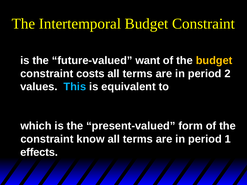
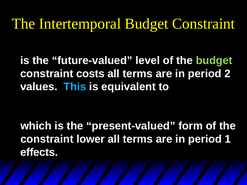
want: want -> level (148, 61)
budget colour: yellow -> light green (214, 61)
know: know -> lower (91, 139)
